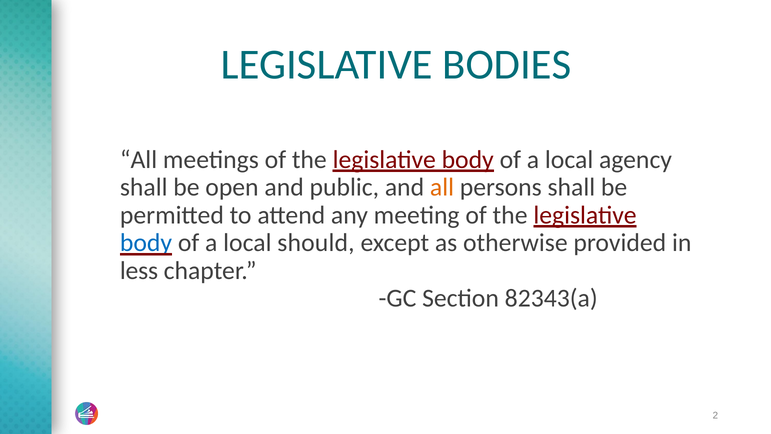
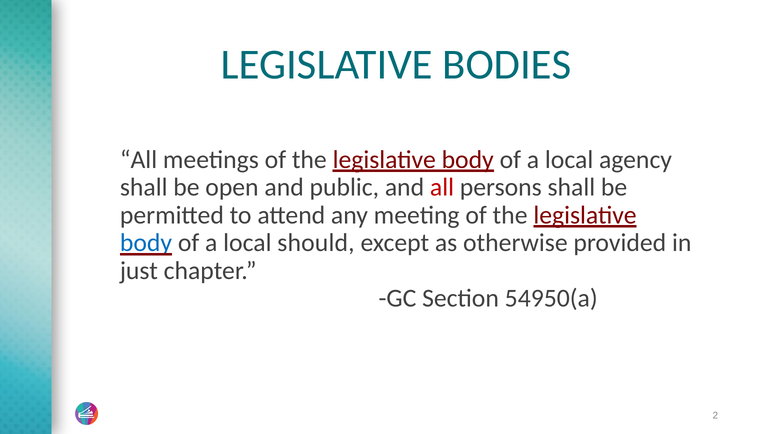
all colour: orange -> red (442, 187)
less: less -> just (139, 271)
82343(a: 82343(a -> 54950(a (551, 298)
